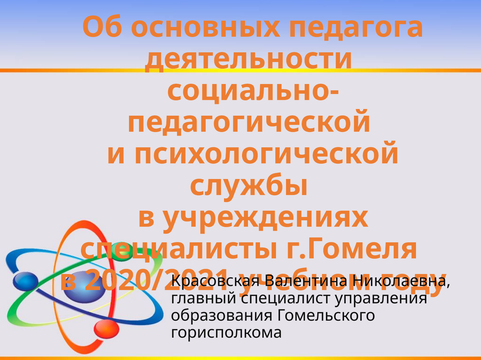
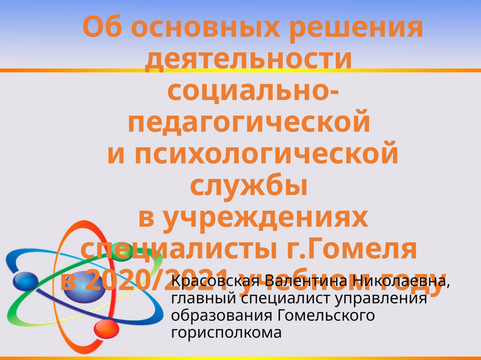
педагога: педагога -> решения (356, 27)
